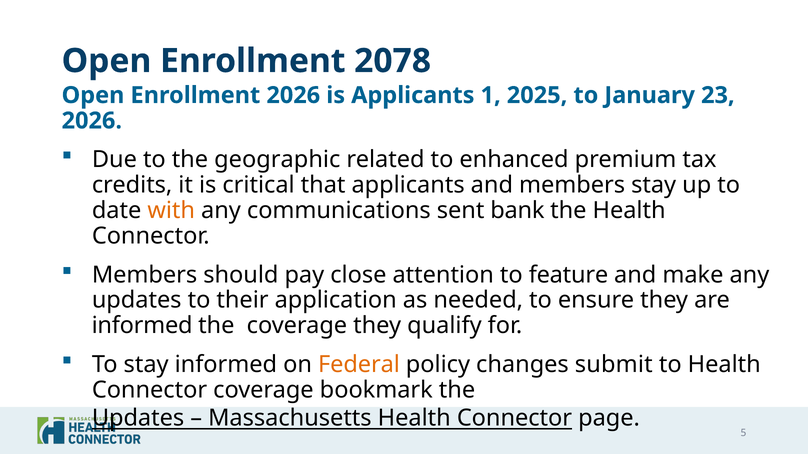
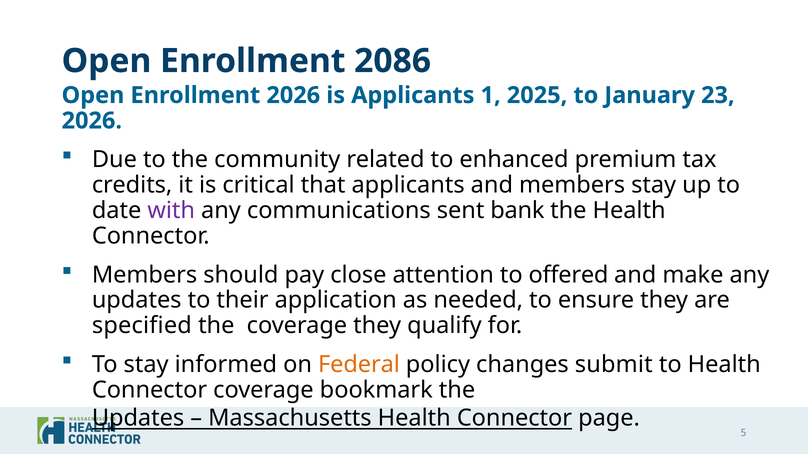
2078: 2078 -> 2086 (393, 61)
geographic: geographic -> community (277, 160)
with colour: orange -> purple (171, 211)
feature: feature -> offered (568, 275)
informed: informed -> specified (142, 326)
